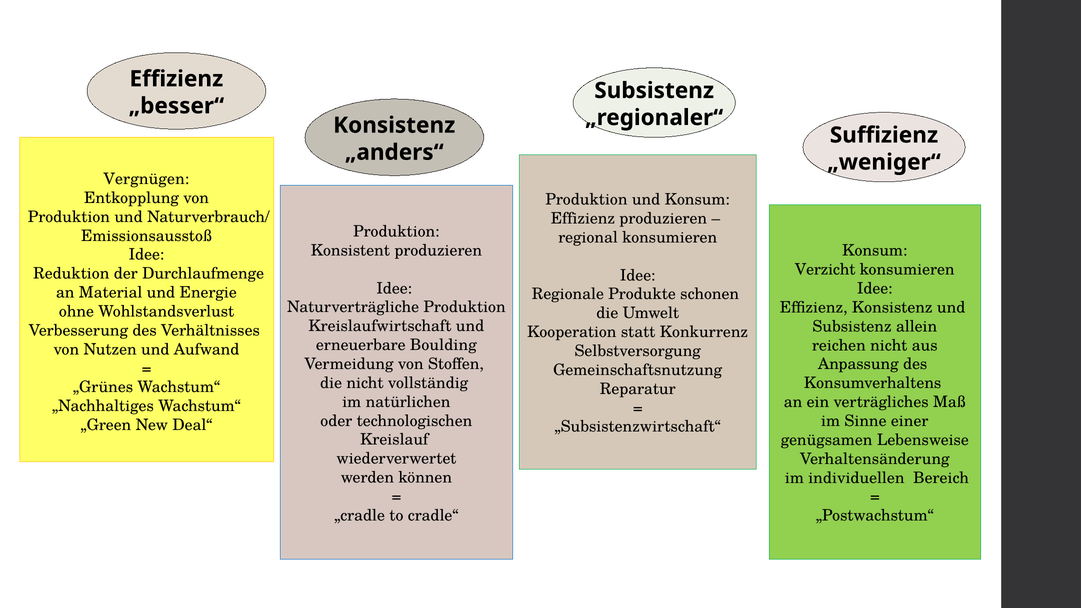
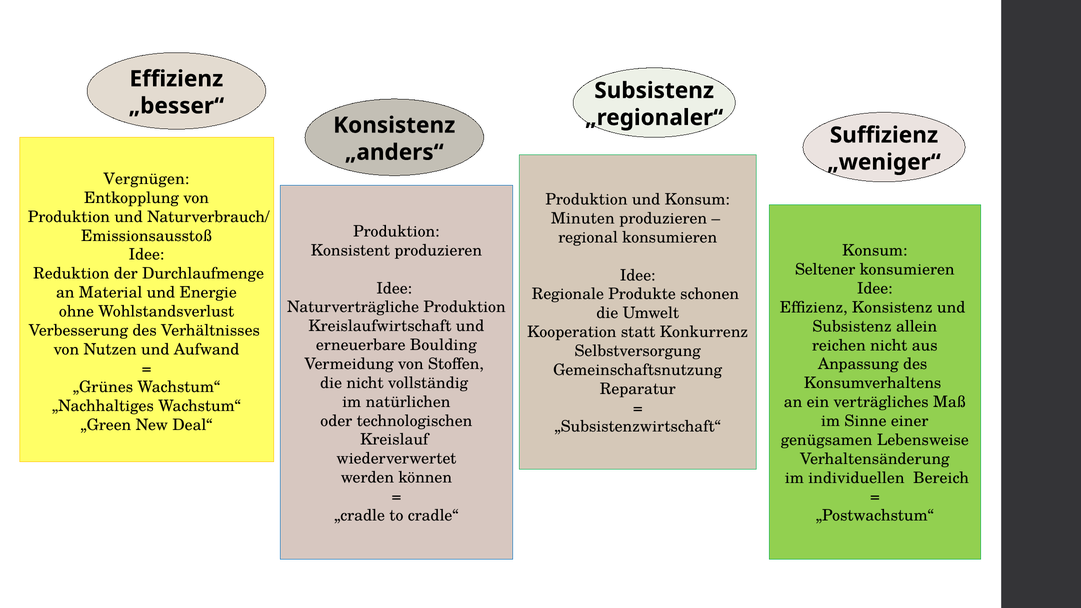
Effizienz: Effizienz -> Minuten (583, 219)
Verzicht: Verzicht -> Seltener (825, 270)
